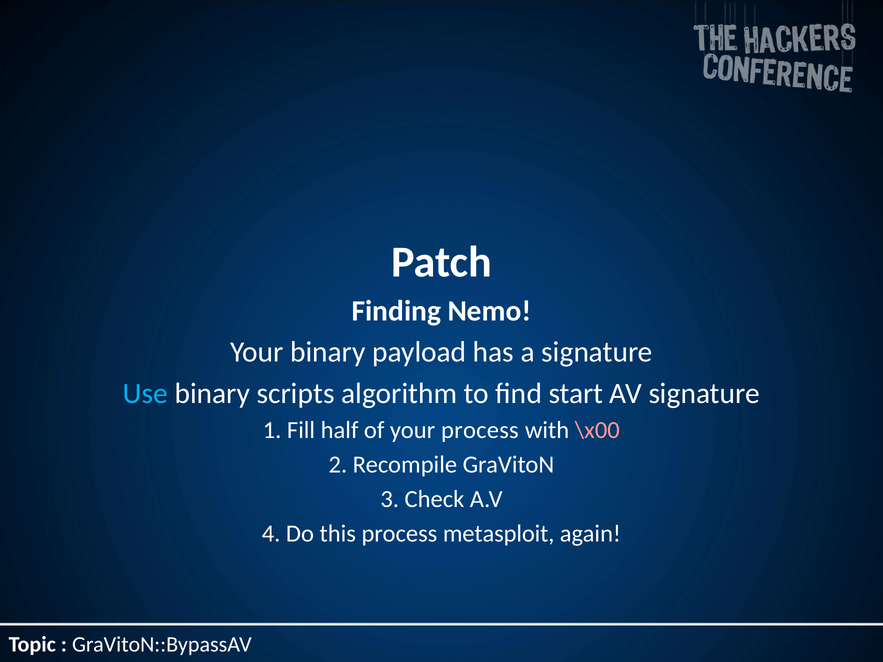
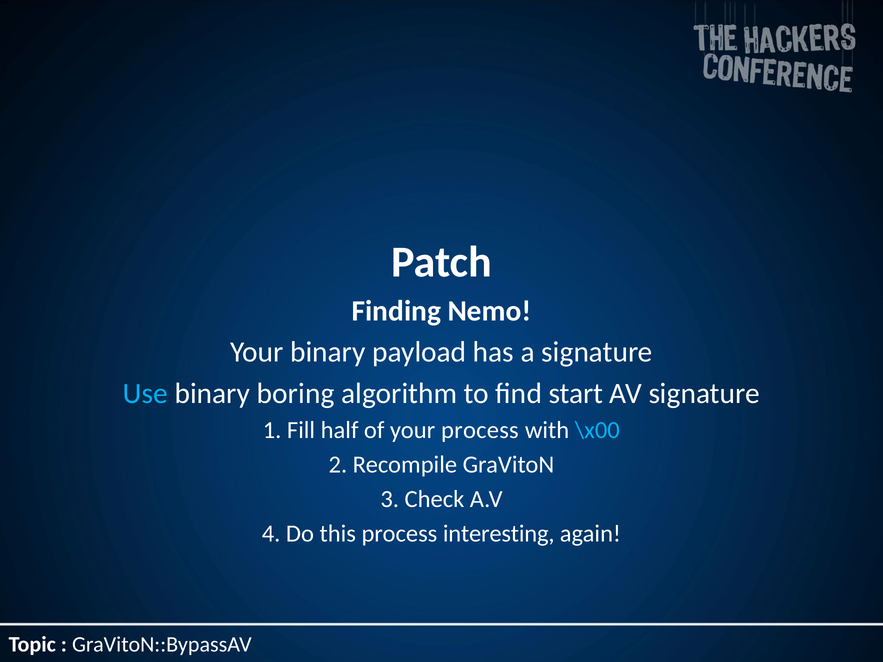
scripts: scripts -> boring (296, 394)
\x00 colour: pink -> light blue (597, 431)
metasploit: metasploit -> interesting (499, 534)
